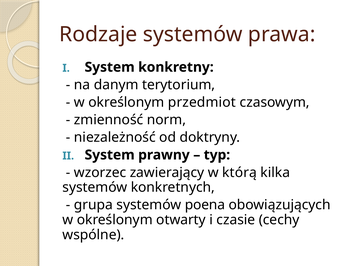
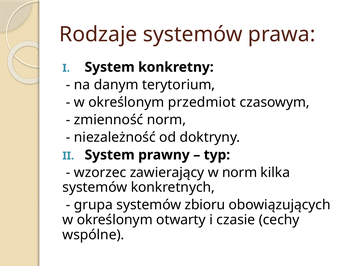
w którą: którą -> norm (240, 173)
poena: poena -> zbioru (205, 205)
